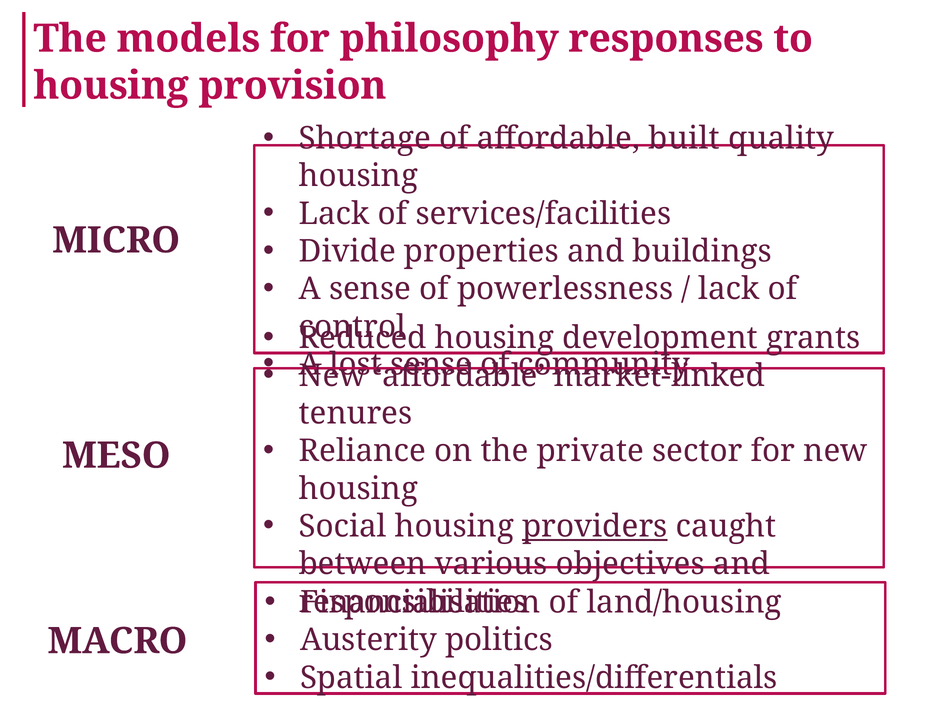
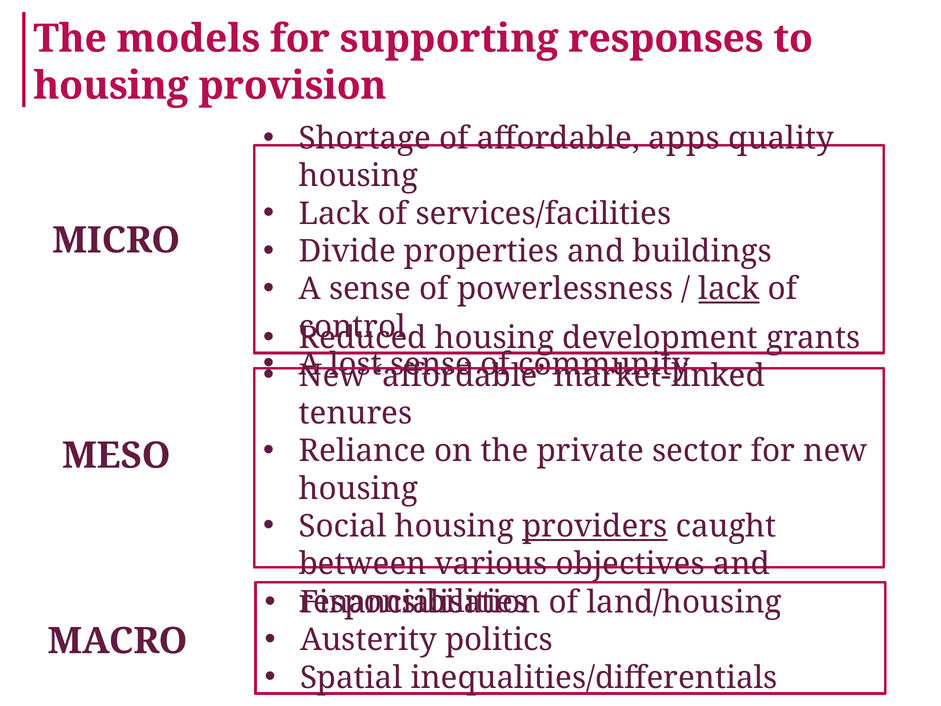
philosophy: philosophy -> supporting (449, 39)
built: built -> apps (684, 138)
lack underline: none -> present (729, 289)
